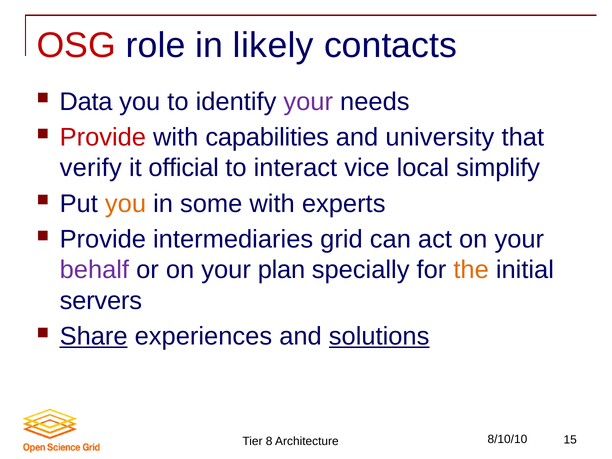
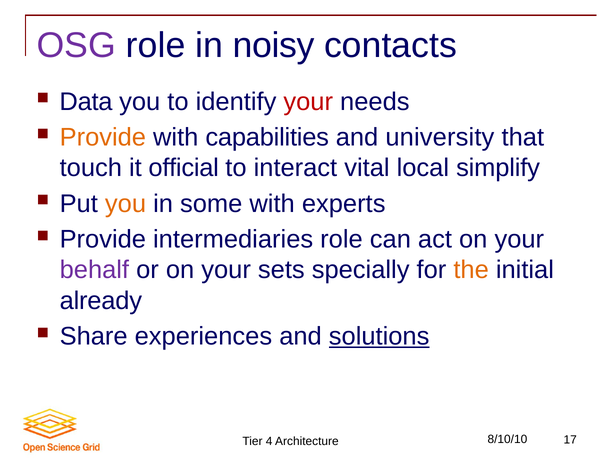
OSG colour: red -> purple (76, 46)
likely: likely -> noisy (274, 46)
your colour: purple -> red (308, 102)
Provide colour: red -> orange (103, 137)
verify: verify -> touch (91, 168)
vice: vice -> vital (367, 168)
intermediaries grid: grid -> role (341, 239)
plan: plan -> sets (281, 270)
servers: servers -> already (101, 301)
Share underline: present -> none (94, 336)
8: 8 -> 4 (269, 441)
15: 15 -> 17 (570, 440)
